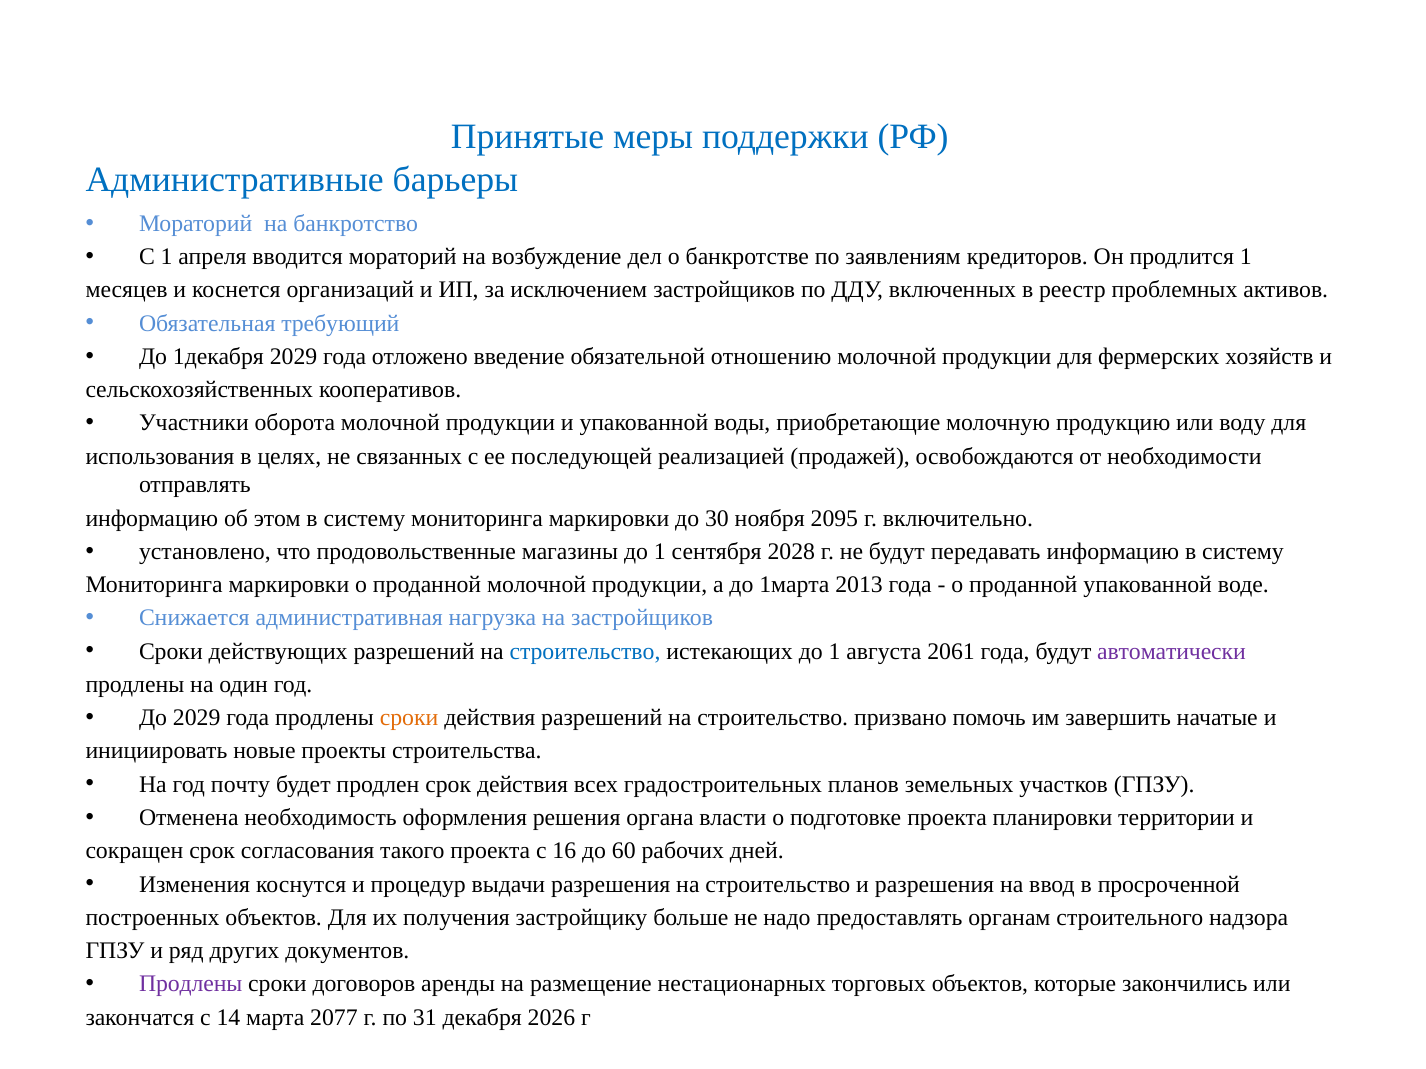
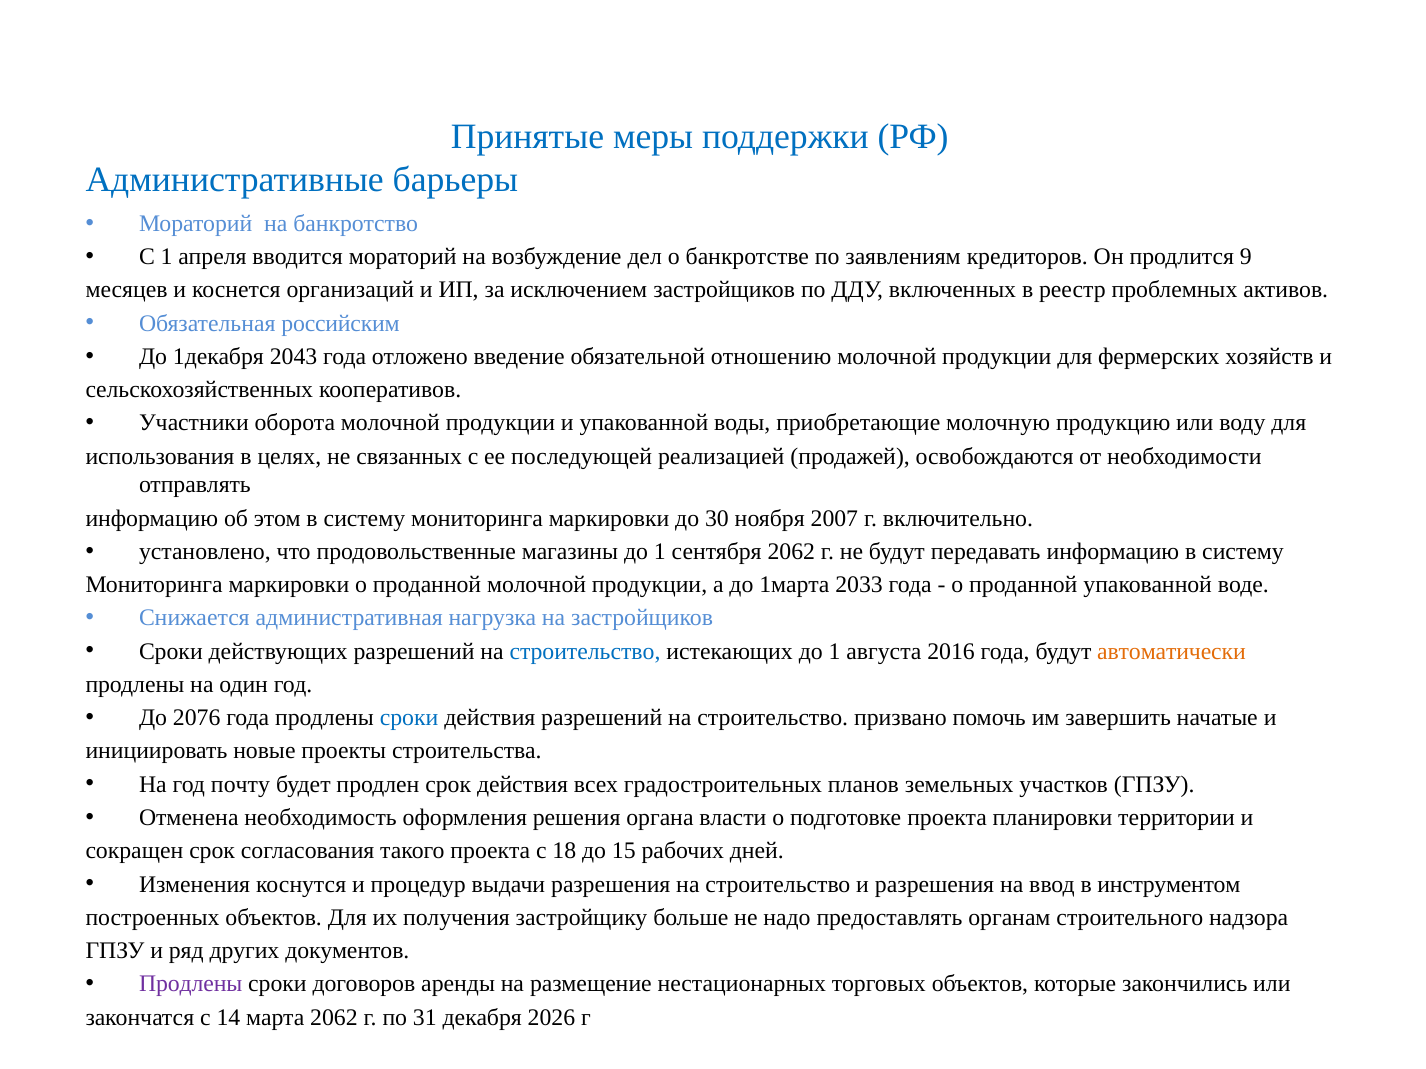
продлится 1: 1 -> 9 (1246, 257)
требующий: требующий -> российским (341, 323)
1декабря 2029: 2029 -> 2043 (294, 357)
2095: 2095 -> 2007 (834, 518)
сентября 2028: 2028 -> 2062 (791, 552)
2013: 2013 -> 2033 (859, 585)
2061: 2061 -> 2016 (951, 652)
автоматически colour: purple -> orange (1171, 652)
До 2029: 2029 -> 2076 (197, 718)
сроки colour: orange -> blue (409, 718)
16: 16 -> 18 (564, 851)
60: 60 -> 15 (624, 851)
просроченной: просроченной -> инструментом (1169, 885)
марта 2077: 2077 -> 2062 (334, 1018)
